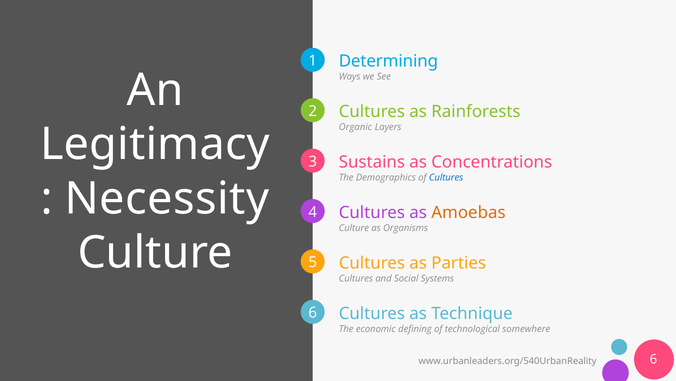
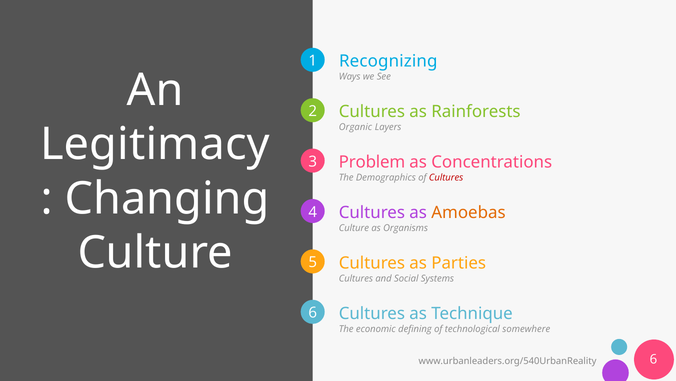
Determining: Determining -> Recognizing (388, 61)
Sustains: Sustains -> Problem (372, 162)
Cultures colour: blue -> red (446, 177)
Necessity: Necessity -> Changing (167, 198)
